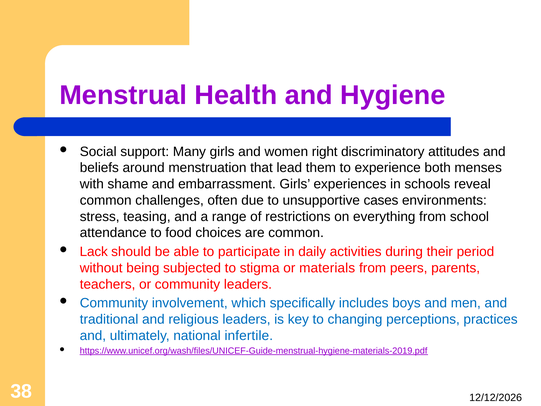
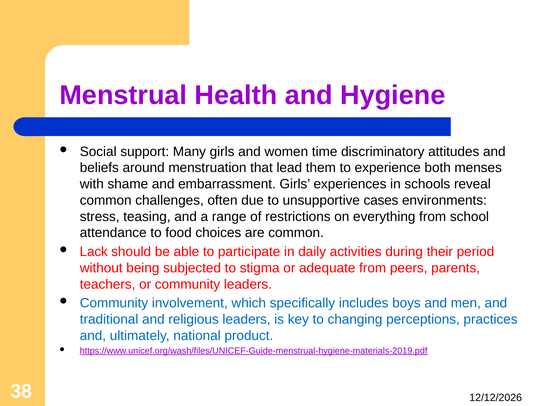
right: right -> time (325, 152)
materials: materials -> adequate (327, 268)
infertile: infertile -> product (249, 335)
